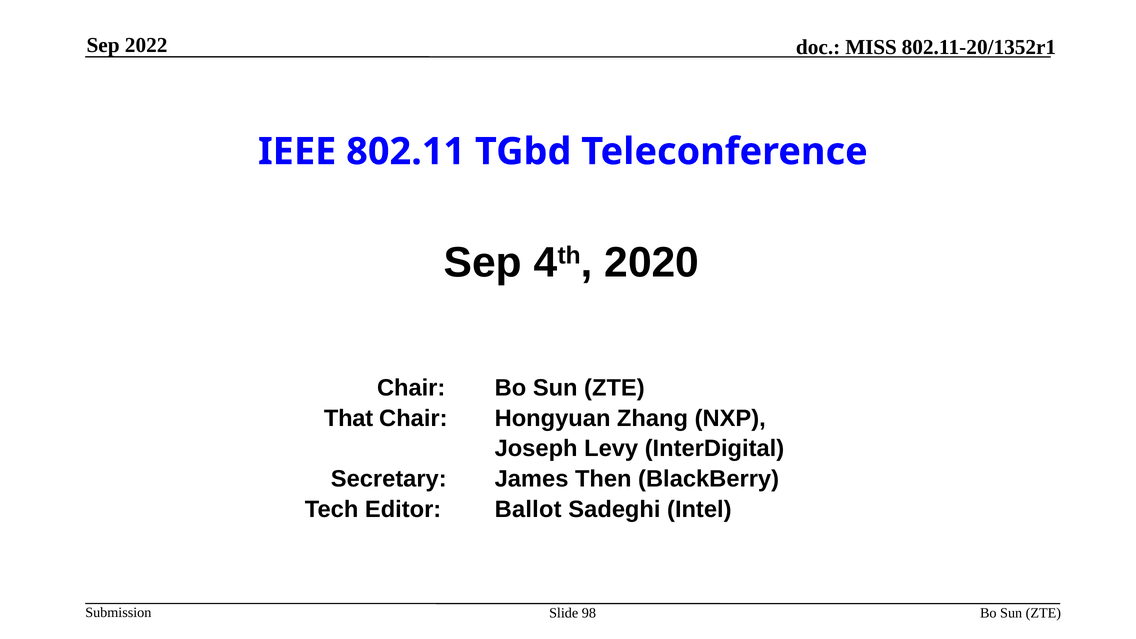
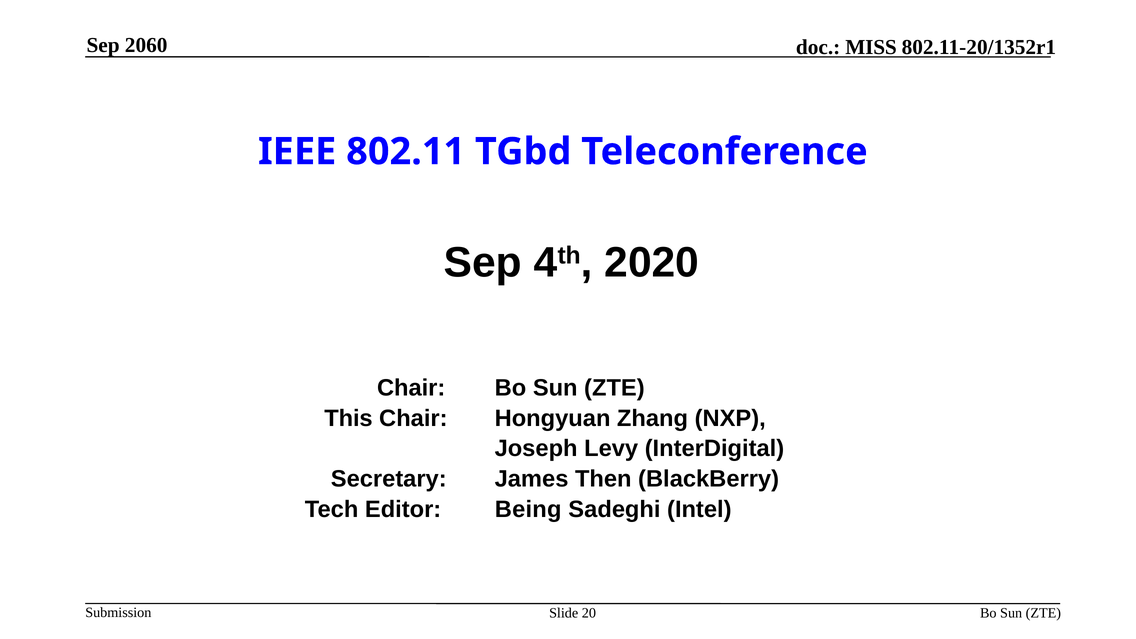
2022: 2022 -> 2060 (146, 45)
That: That -> This (348, 418)
Ballot: Ballot -> Being (528, 509)
98: 98 -> 20 (589, 613)
